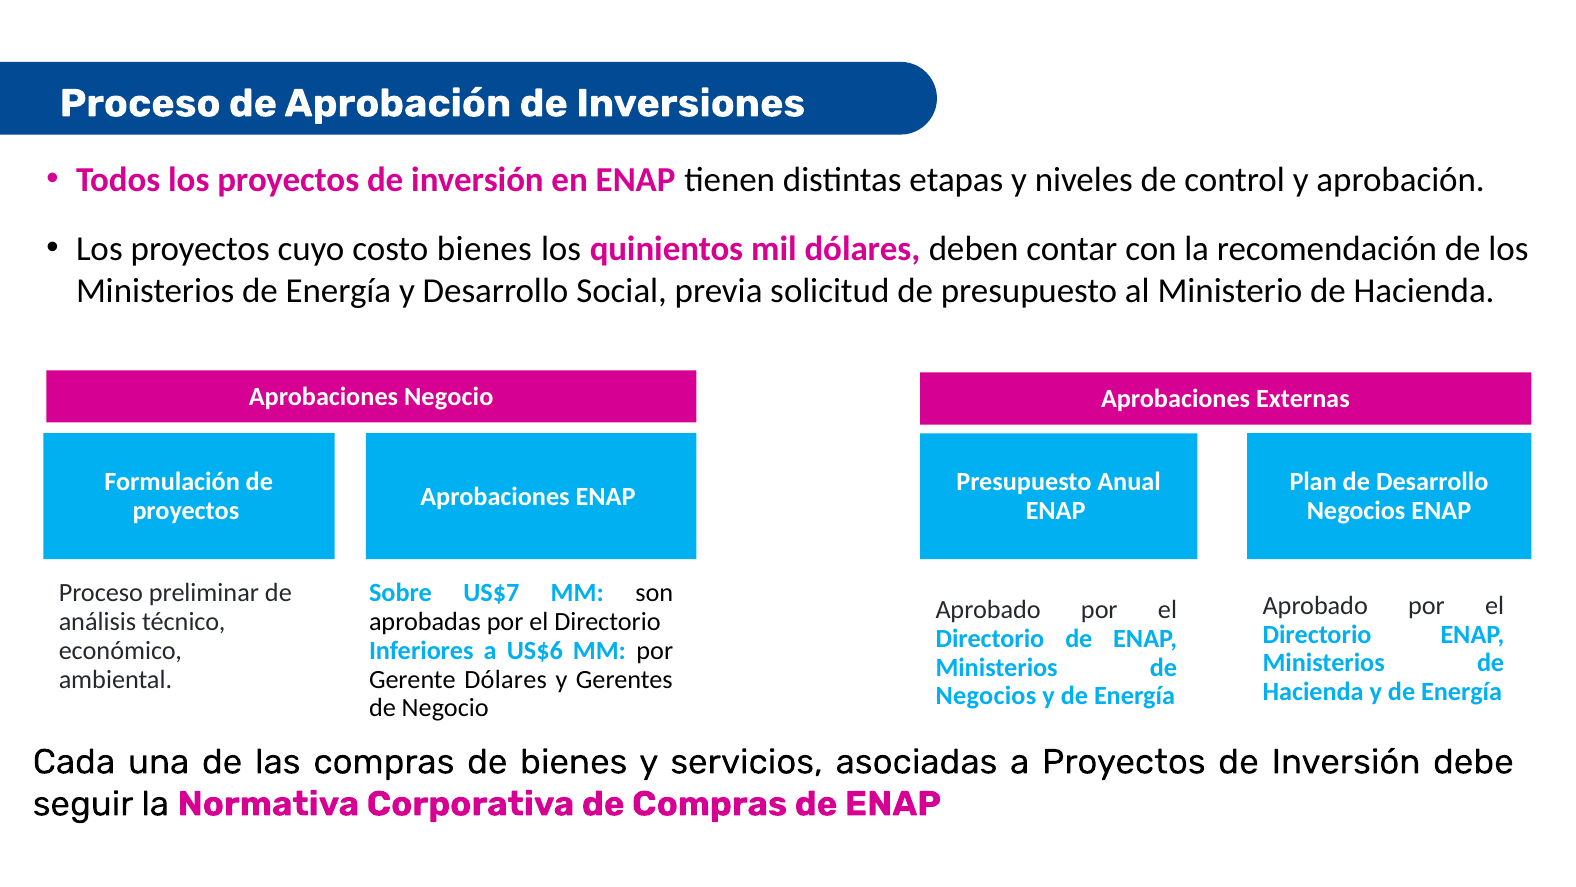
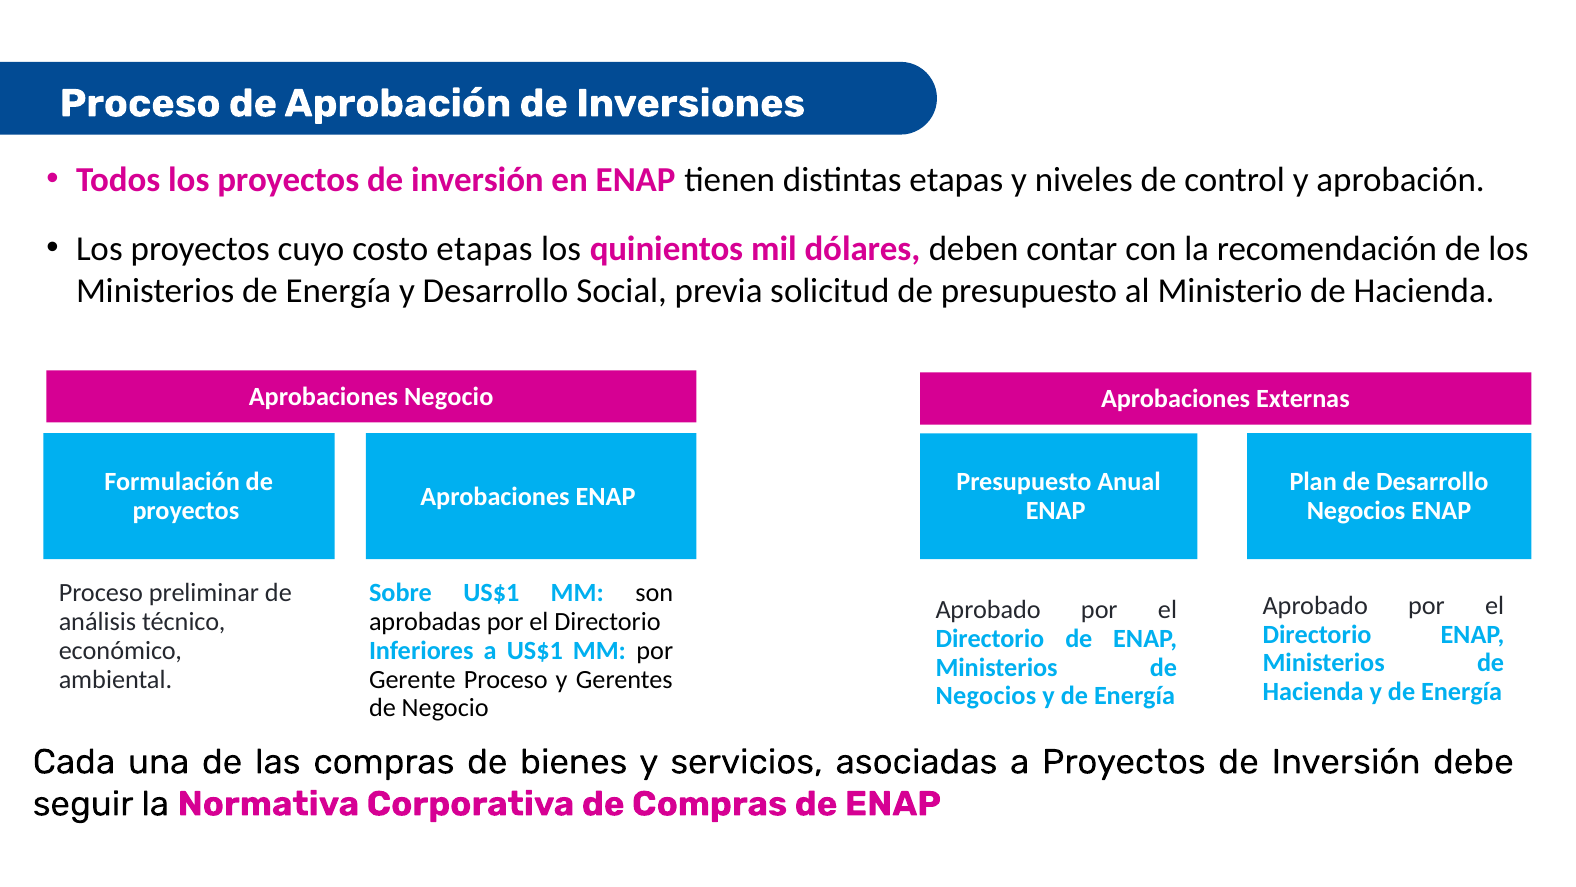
costo bienes: bienes -> etapas (484, 248)
Sobre US$7: US$7 -> US$1 (491, 593)
a US$6: US$6 -> US$1 (535, 650)
Gerente Dólares: Dólares -> Proceso (506, 679)
